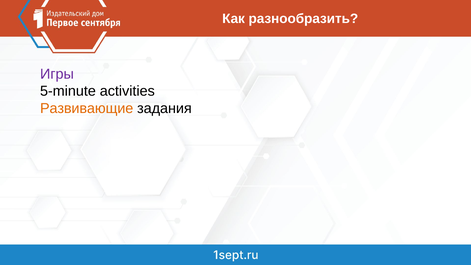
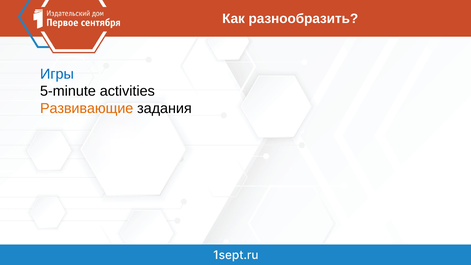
Игры colour: purple -> blue (57, 74)
